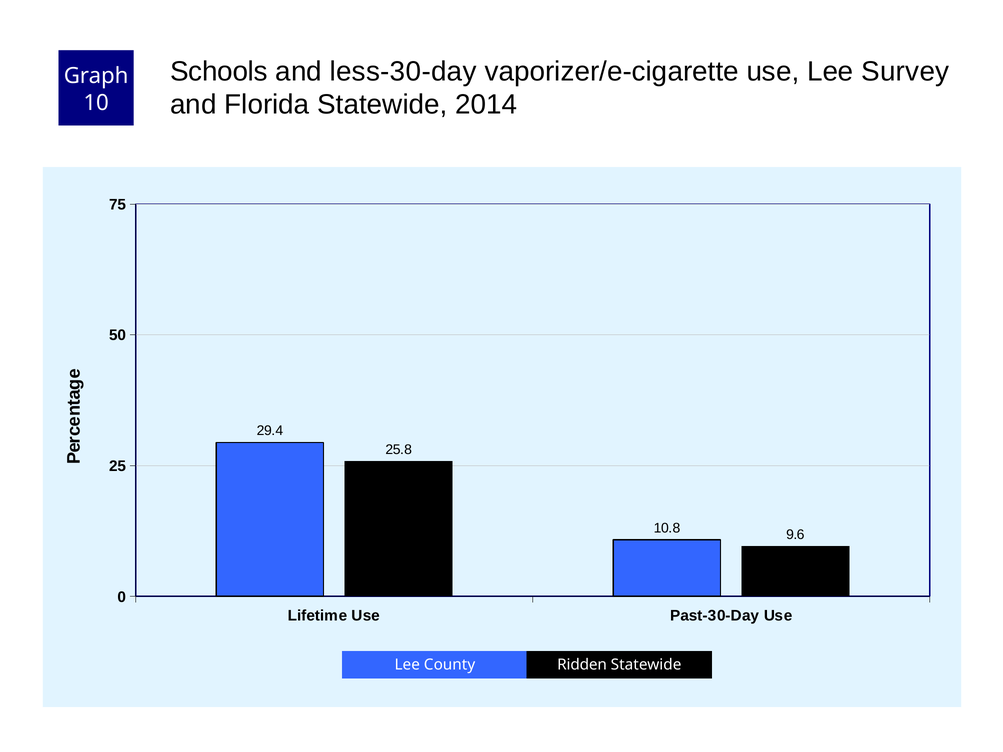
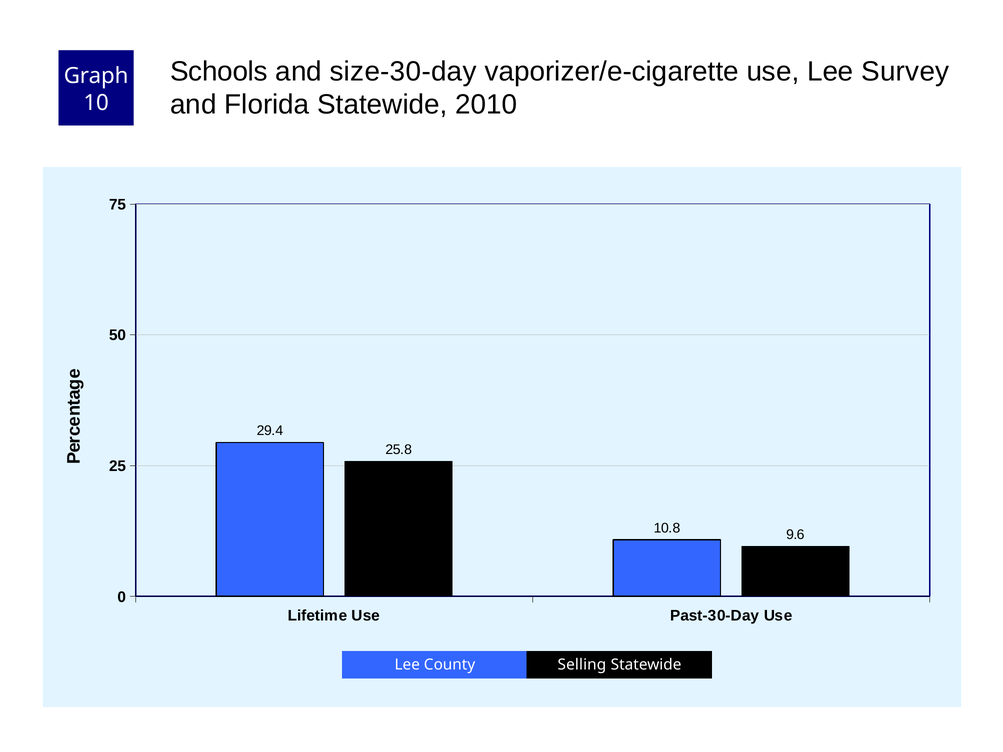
less-30-day: less-30-day -> size-30-day (403, 71)
2014: 2014 -> 2010 (486, 105)
Ridden: Ridden -> Selling (582, 665)
